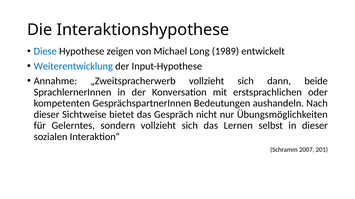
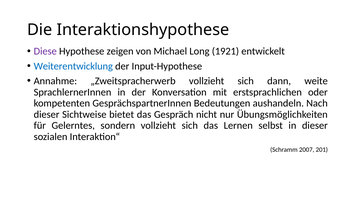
Diese colour: blue -> purple (45, 51)
1989: 1989 -> 1921 (225, 51)
beide: beide -> weite (316, 81)
